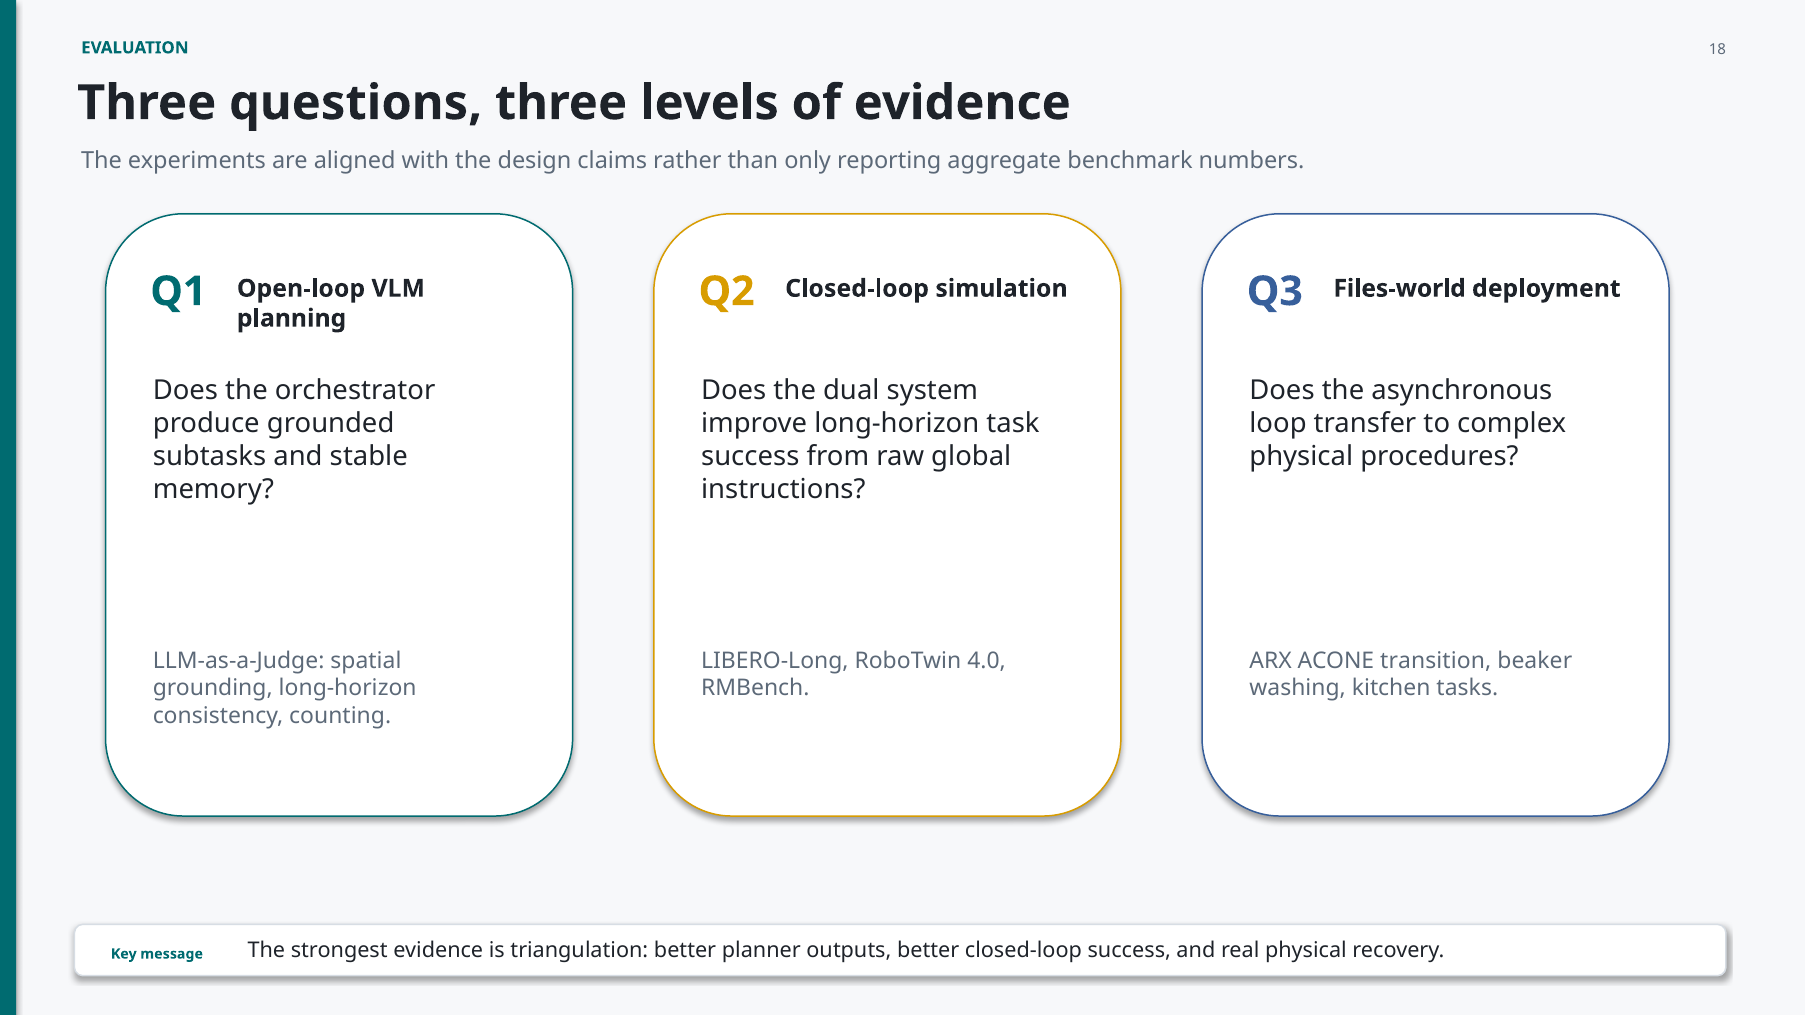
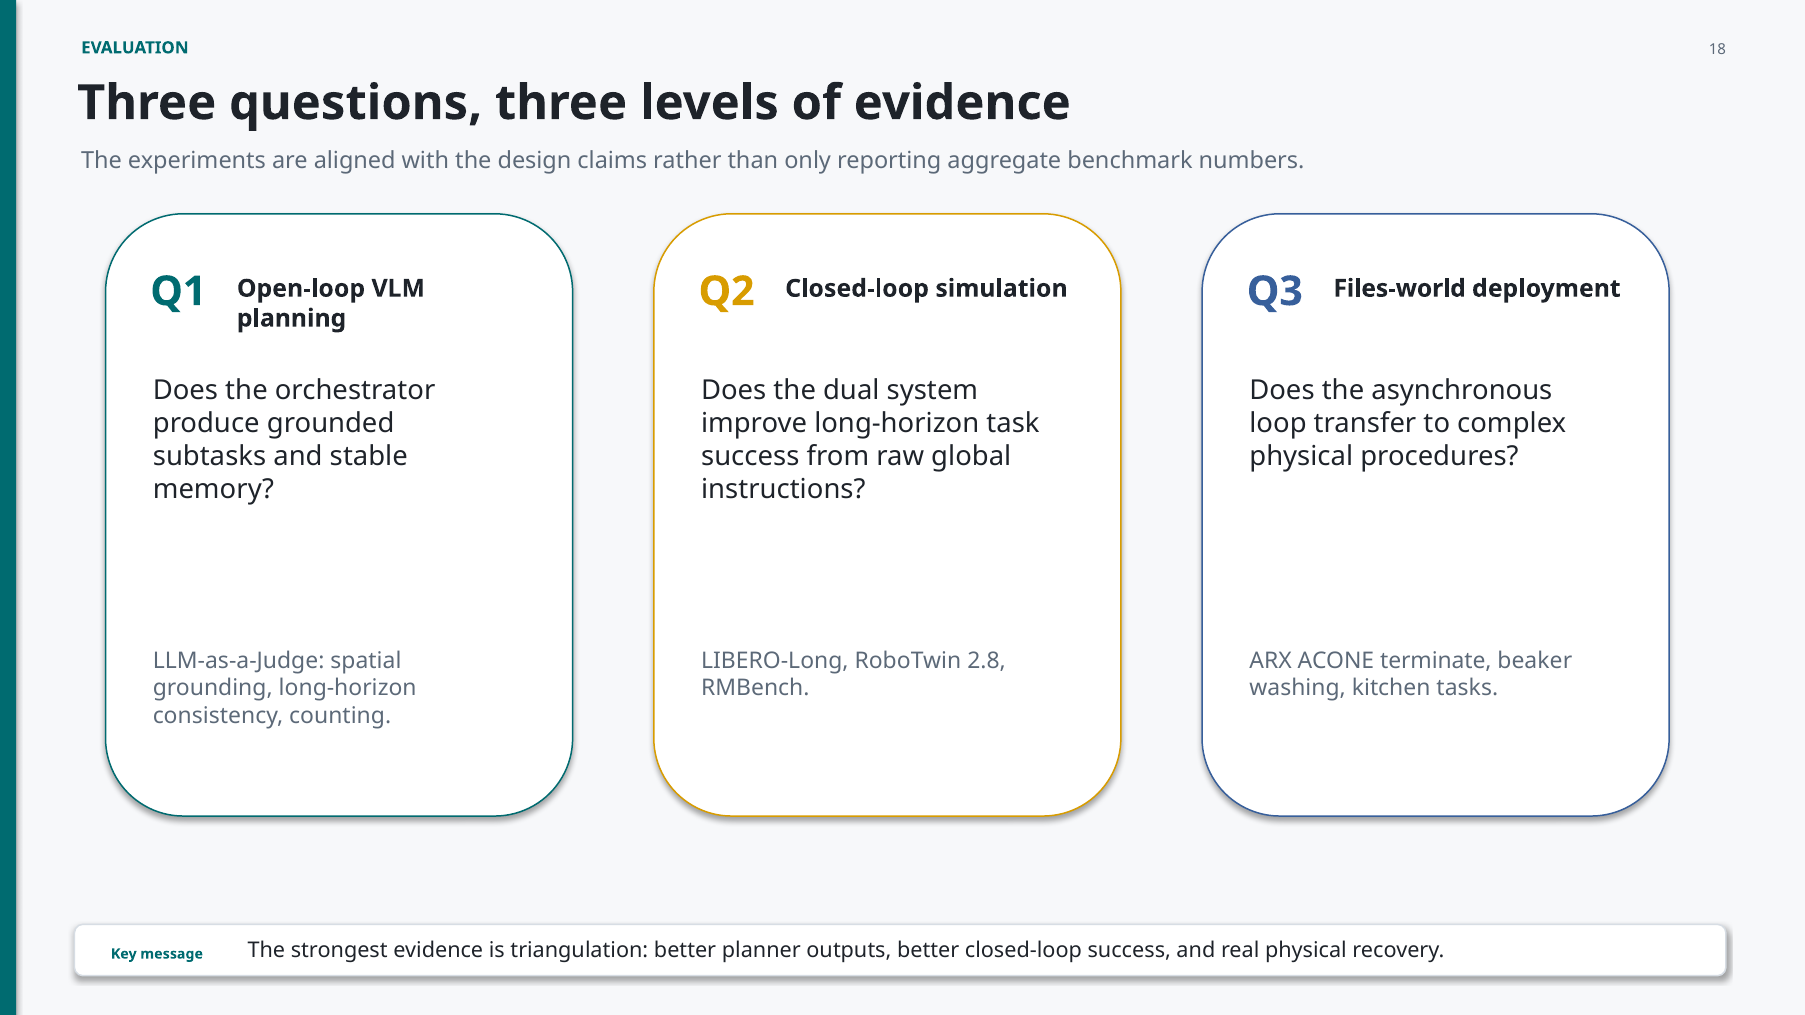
4.0: 4.0 -> 2.8 (987, 661)
transition: transition -> terminate (1436, 661)
